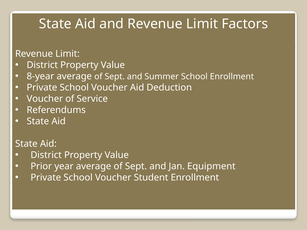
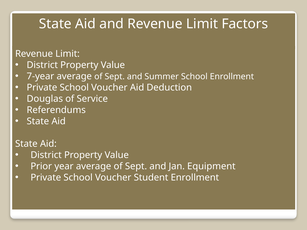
8-year: 8-year -> 7-year (40, 76)
Voucher: Voucher -> Douglas (45, 99)
